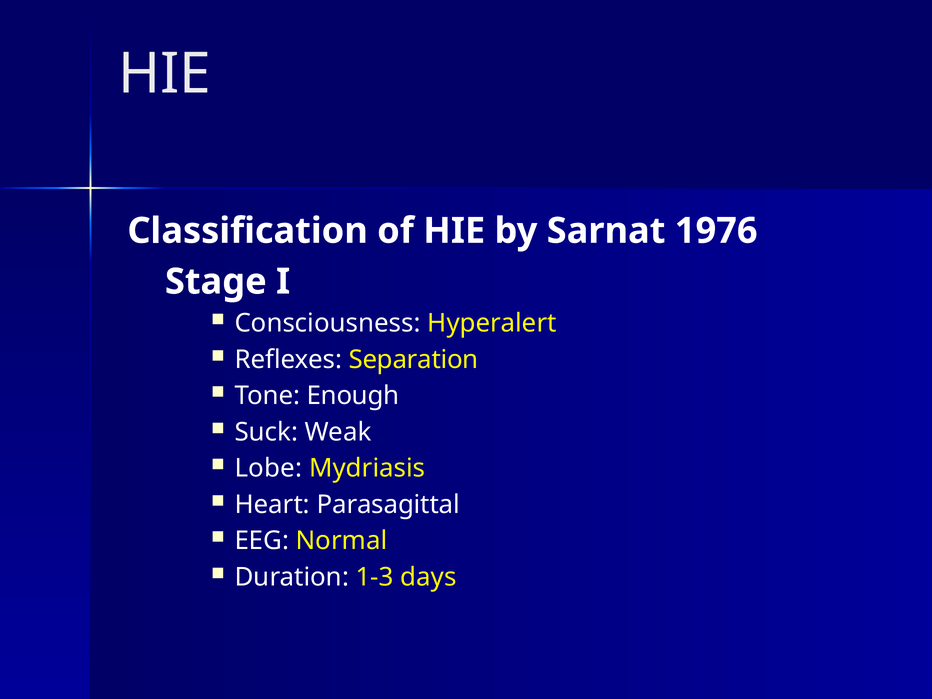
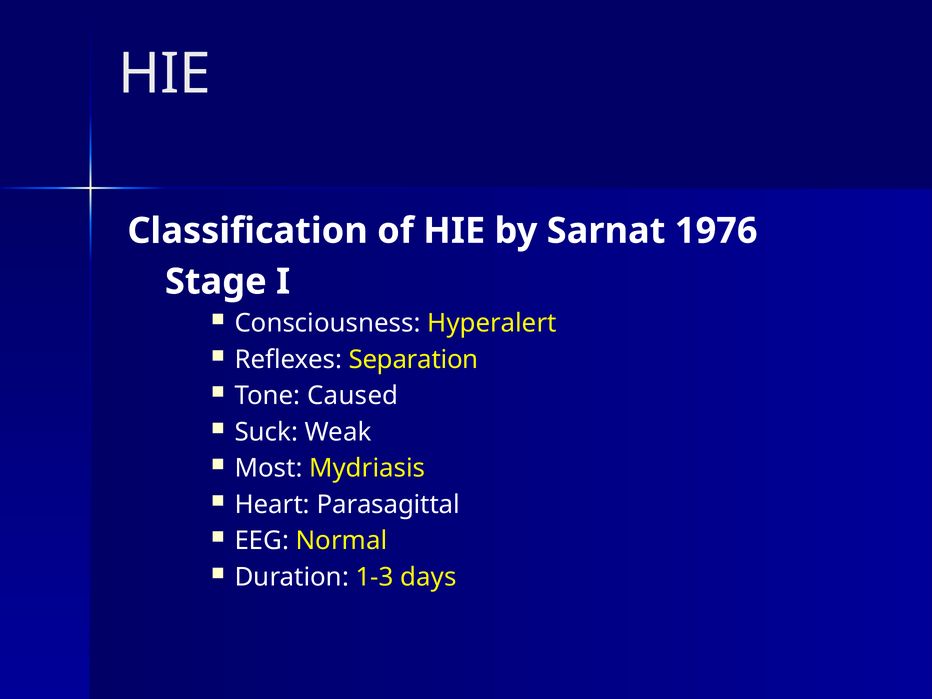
Enough: Enough -> Caused (353, 396)
Lobe: Lobe -> Most (269, 468)
